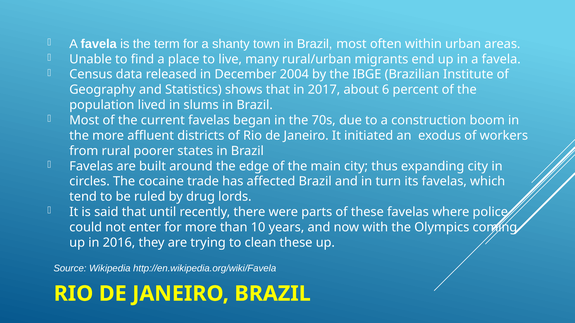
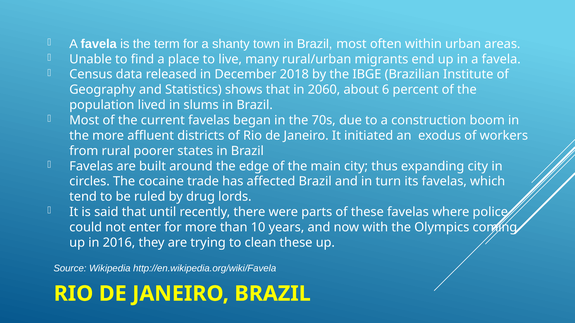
2004: 2004 -> 2018 (294, 75)
2017: 2017 -> 2060 (324, 90)
